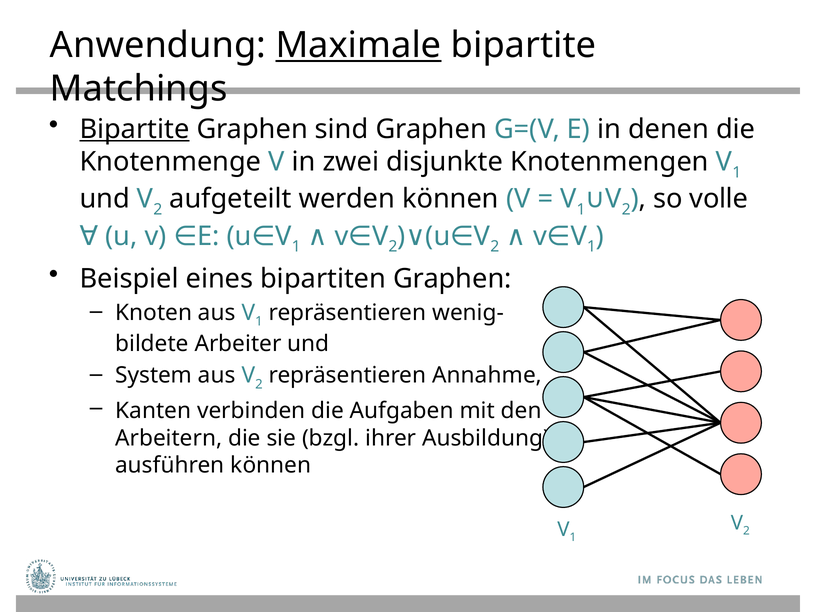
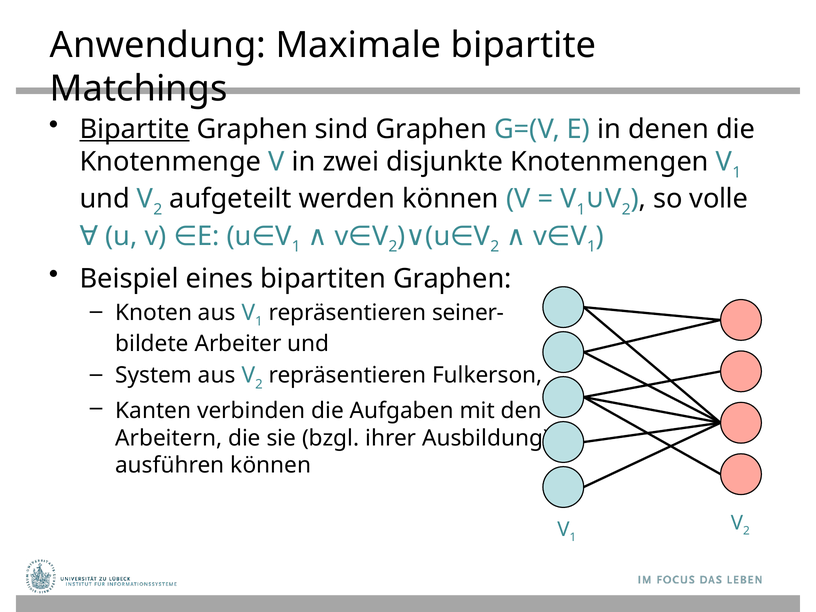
Maximale underline: present -> none (358, 45)
wenig-: wenig- -> seiner- (468, 313)
Annahme: Annahme -> Fulkerson (487, 375)
